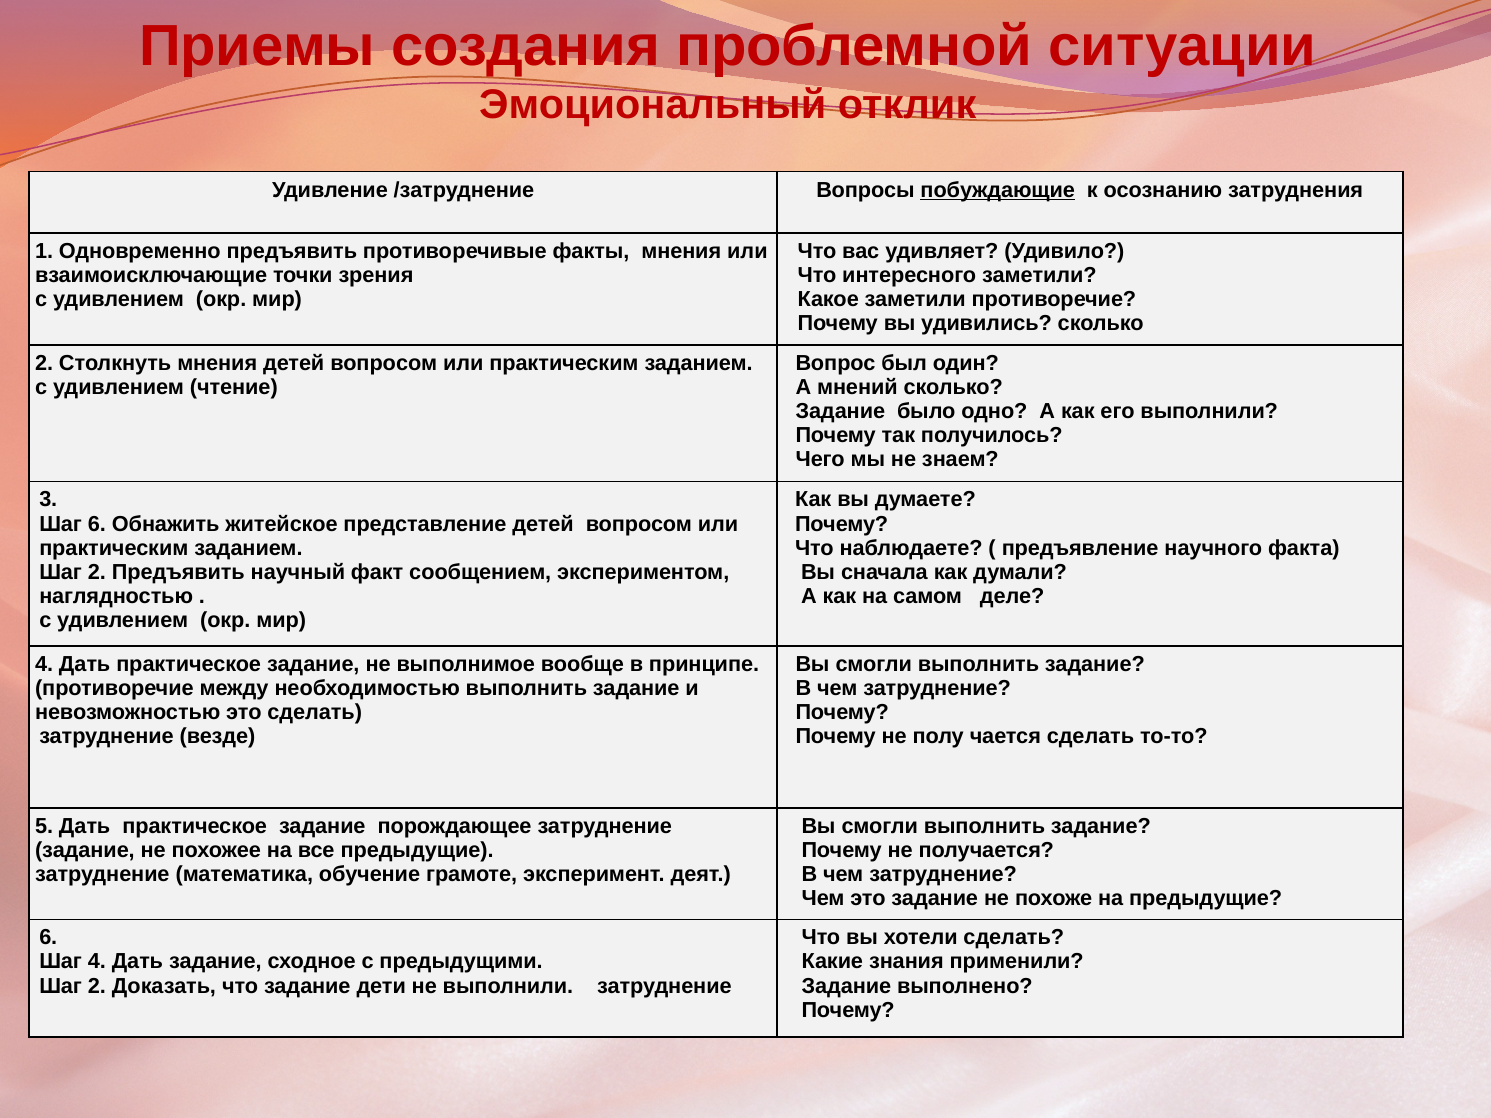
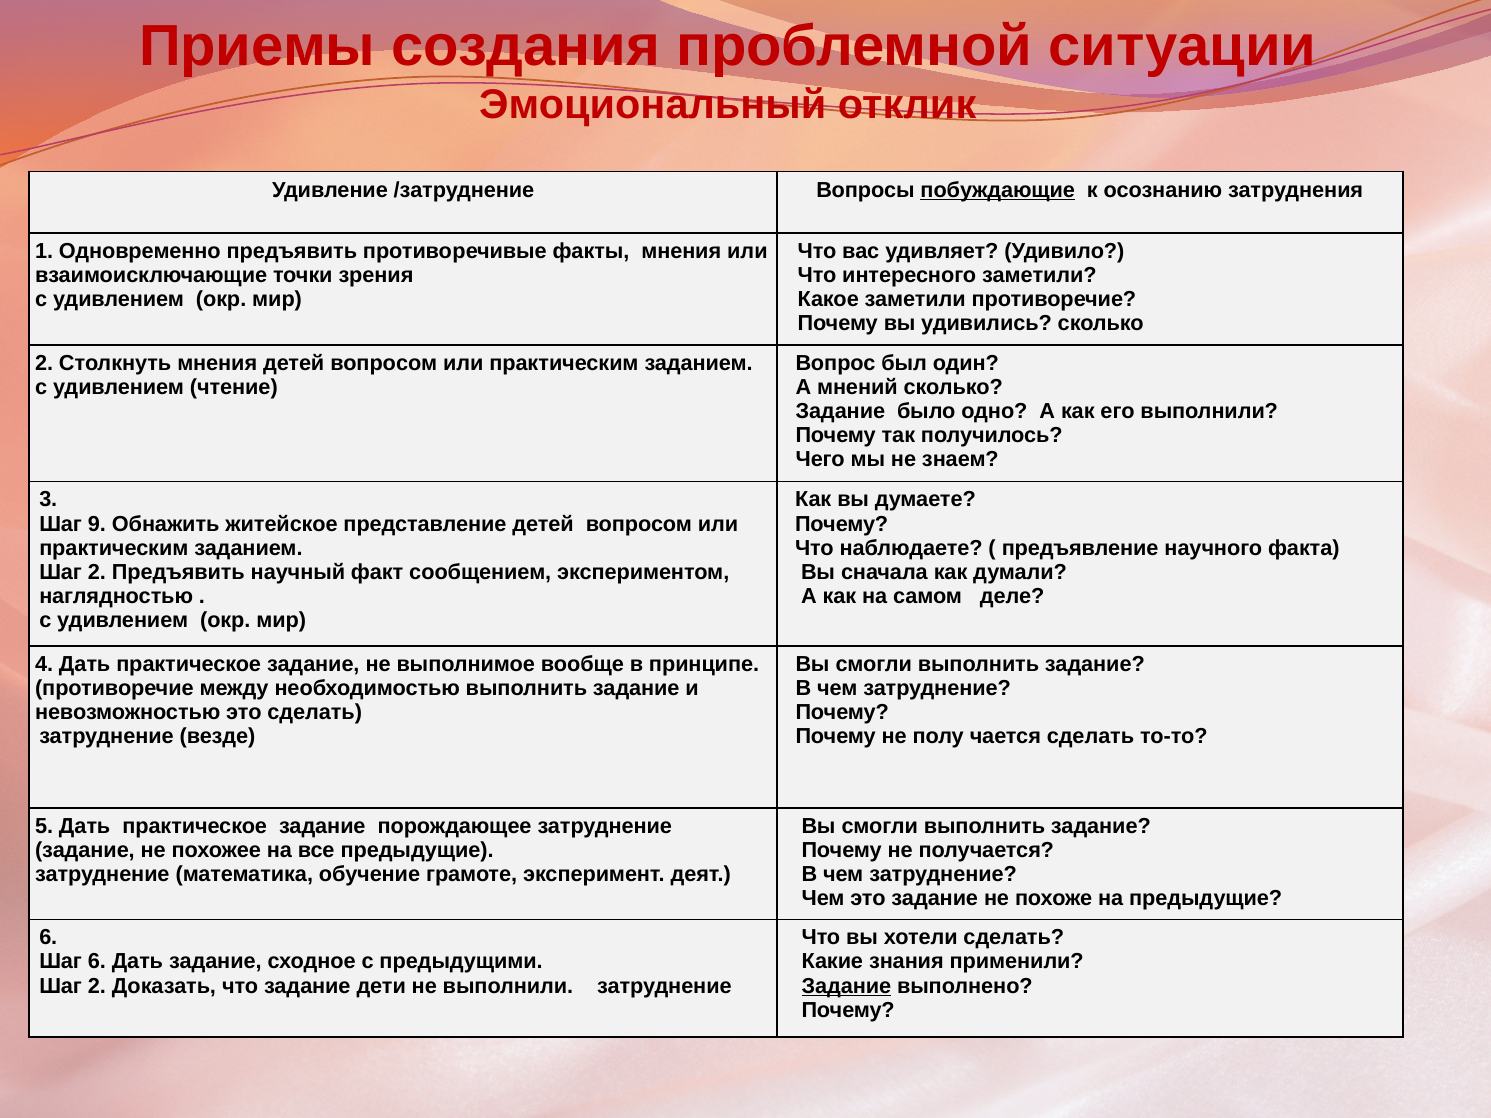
Шаг 6: 6 -> 9 (97, 524)
Шаг 4: 4 -> 6 (97, 962)
Задание underline: none -> present (846, 986)
